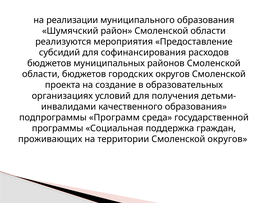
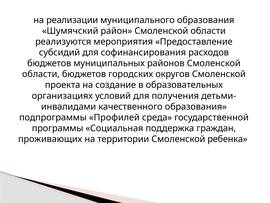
Программ: Программ -> Профилей (114, 117)
Смоленской округов: округов -> ребенка (227, 139)
